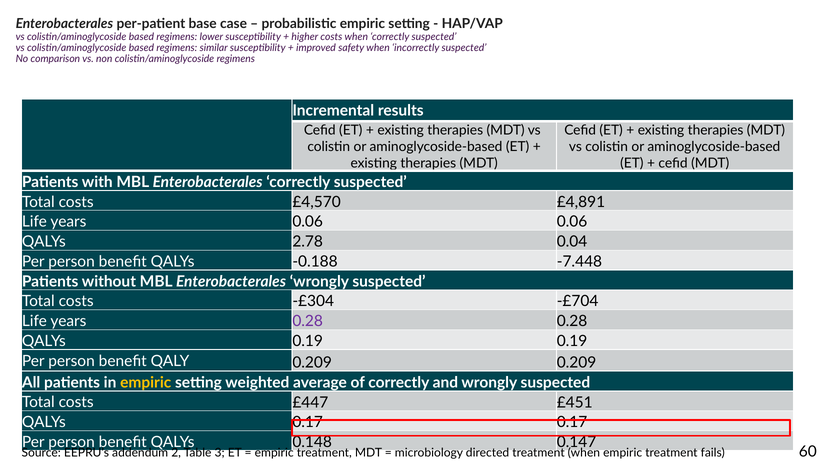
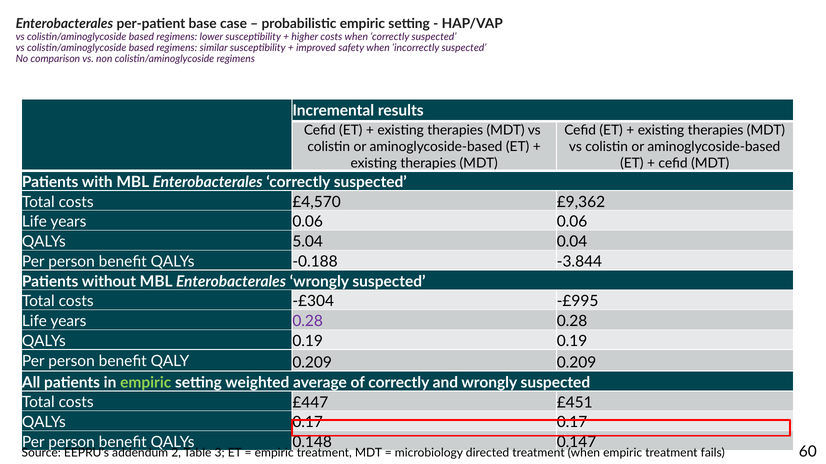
£4,891: £4,891 -> £9,362 (581, 202)
2.78: 2.78 -> 5.04 (308, 242)
-7.448: -7.448 -> -3.844 (579, 262)
-£704: -£704 -> -£995 (578, 302)
empiric colour: yellow -> light green (146, 383)
